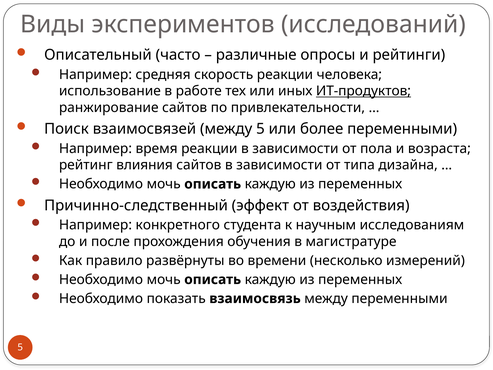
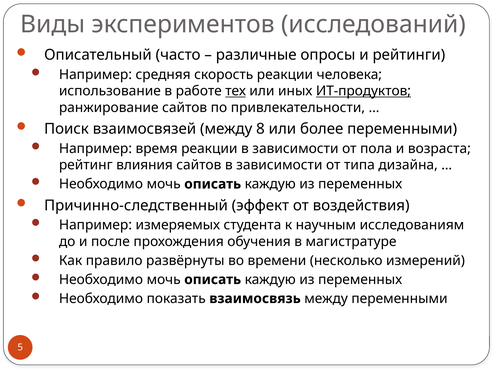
тех underline: none -> present (236, 91)
между 5: 5 -> 8 (260, 129)
конкретного: конкретного -> измеряемых (178, 225)
